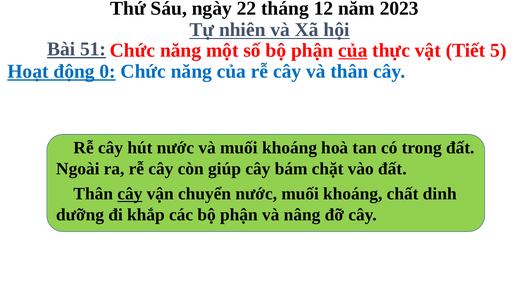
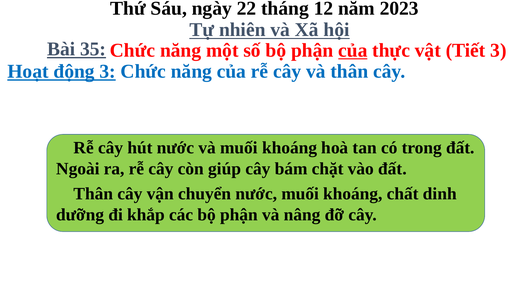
51: 51 -> 35 (93, 49)
Tiết 5: 5 -> 3 (498, 50)
động 0: 0 -> 3 (108, 71)
cây underline: present -> none (130, 194)
